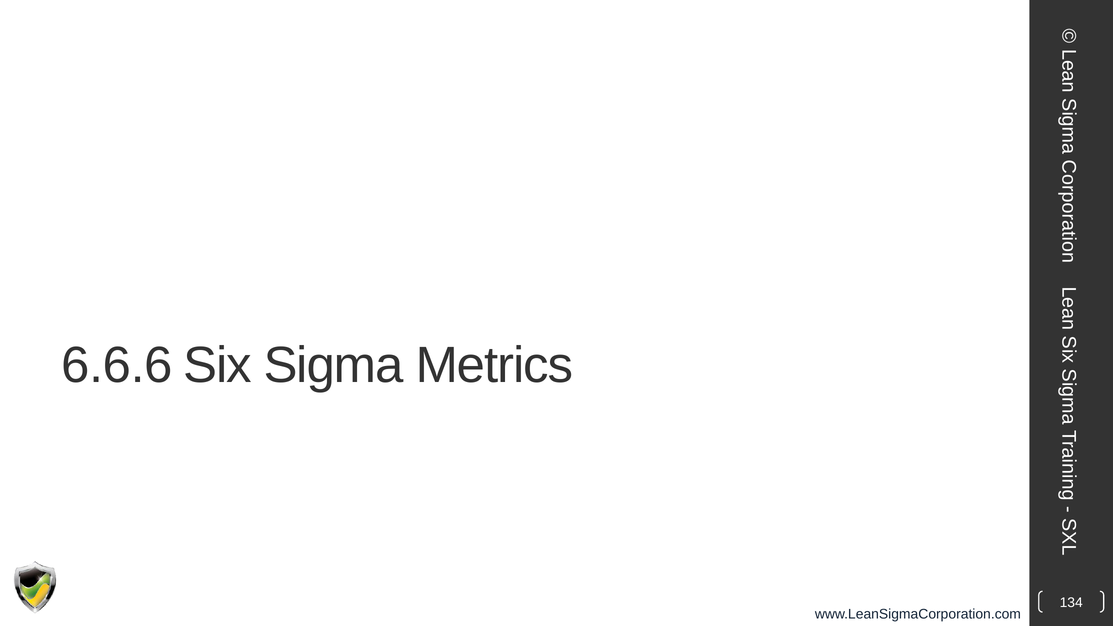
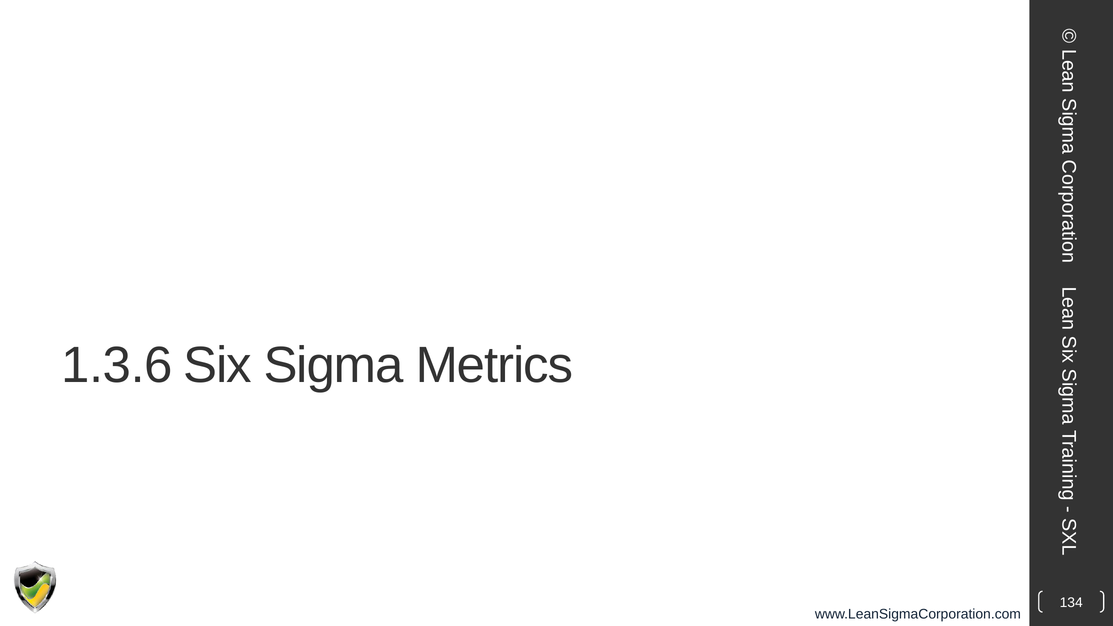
6.6.6: 6.6.6 -> 1.3.6 (117, 366)
